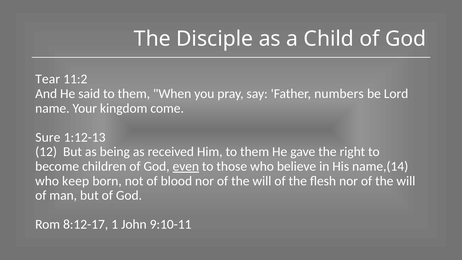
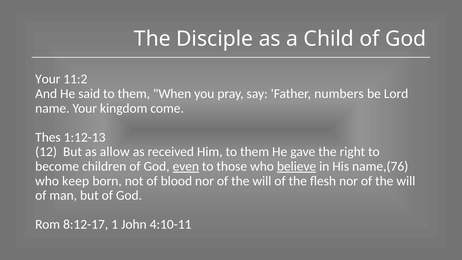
Tear: Tear -> Your (48, 79)
Sure: Sure -> Thes (48, 137)
being: being -> allow (115, 152)
believe underline: none -> present (297, 166)
name,(14: name,(14 -> name,(76 (380, 166)
9:10-11: 9:10-11 -> 4:10-11 (171, 224)
